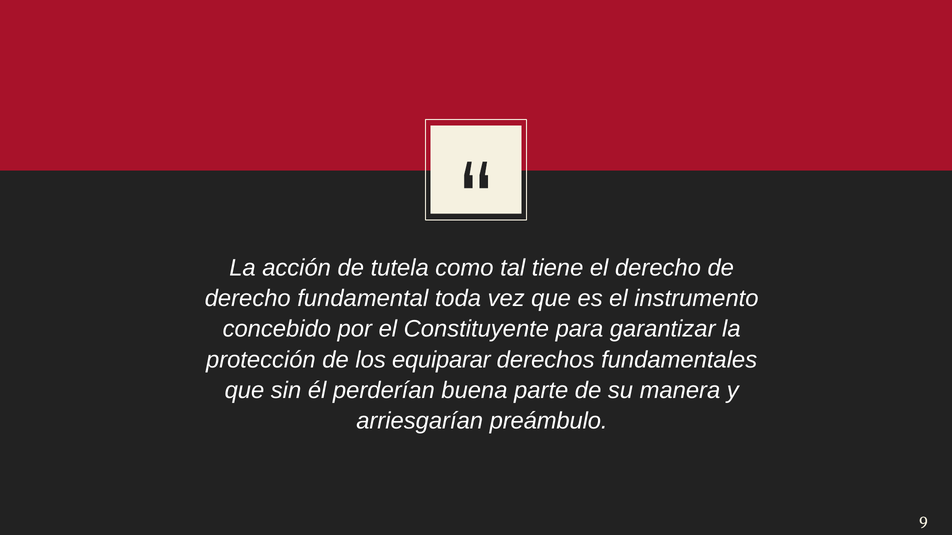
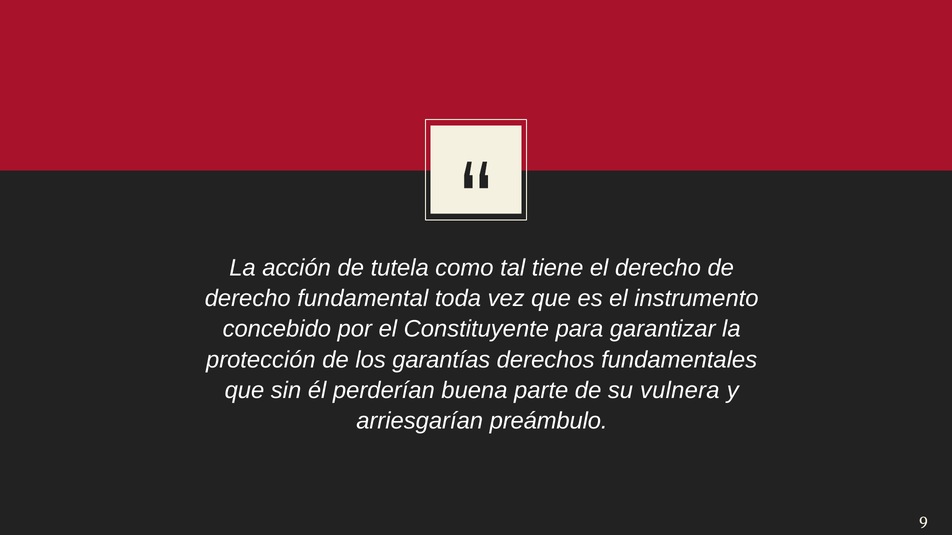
equiparar: equiparar -> garantías (441, 360)
manera: manera -> vulnera (680, 391)
